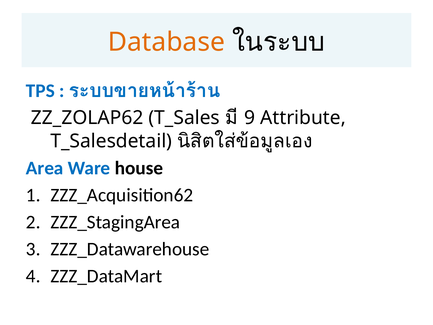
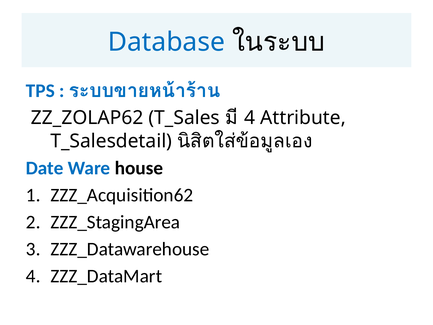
Database colour: orange -> blue (166, 42)
9: 9 -> 4 (250, 118)
Area: Area -> Date (45, 168)
